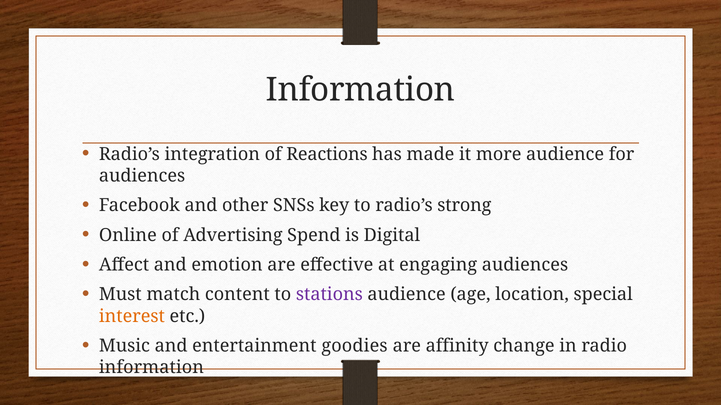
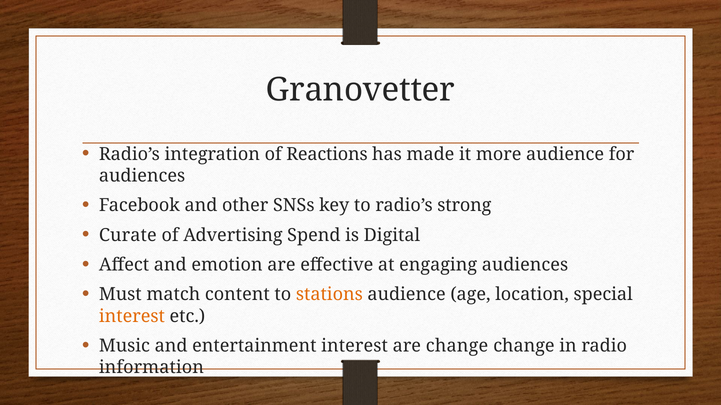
Information: Information -> Granovetter (360, 90)
Online: Online -> Curate (128, 235)
stations colour: purple -> orange (329, 295)
entertainment goodies: goodies -> interest (355, 346)
are affinity: affinity -> change (457, 346)
